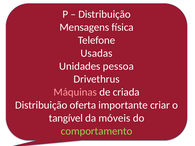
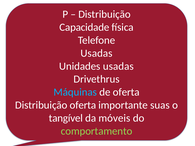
Mensagens: Mensagens -> Capacidade (84, 27)
Unidades pessoa: pessoa -> usadas (118, 66)
Máquinas colour: pink -> light blue (75, 92)
de criada: criada -> oferta (126, 92)
criar: criar -> suas (160, 105)
